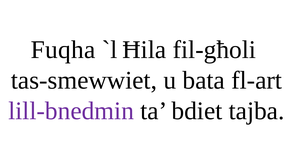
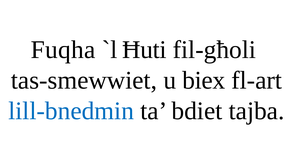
Ħila: Ħila -> Ħuti (144, 50)
bata: bata -> biex (204, 80)
lill-bnedmin colour: purple -> blue (71, 111)
